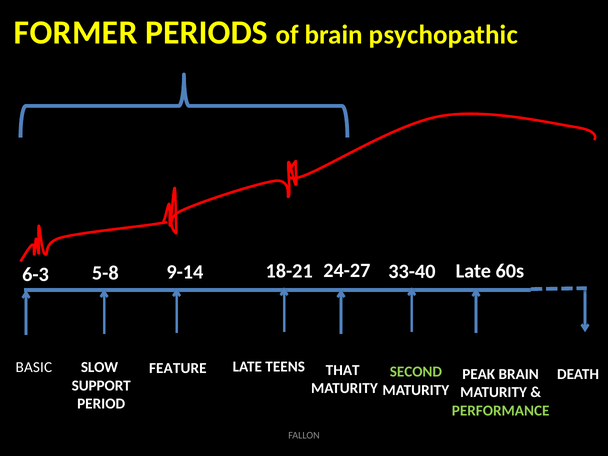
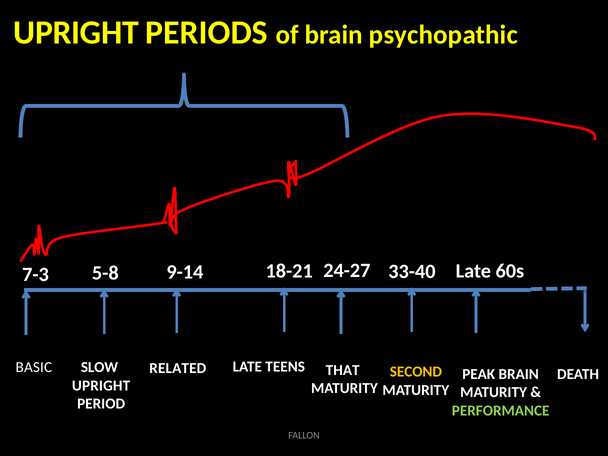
FORMER: FORMER -> UPRIGHT (76, 33)
6-3: 6-3 -> 7-3 (36, 275)
FEATURE: FEATURE -> RELATED (178, 368)
SECOND colour: light green -> yellow (416, 372)
SUPPORT: SUPPORT -> UPRIGHT (101, 386)
